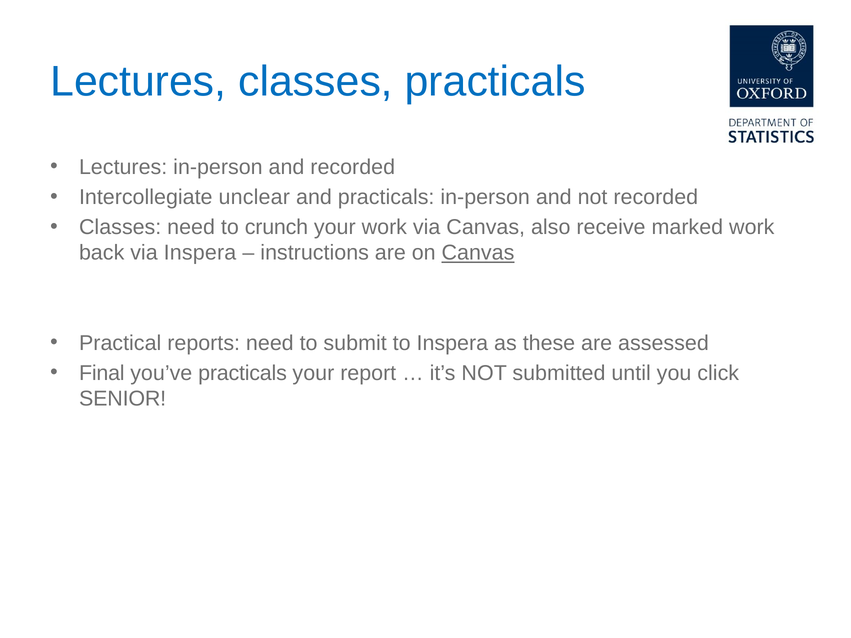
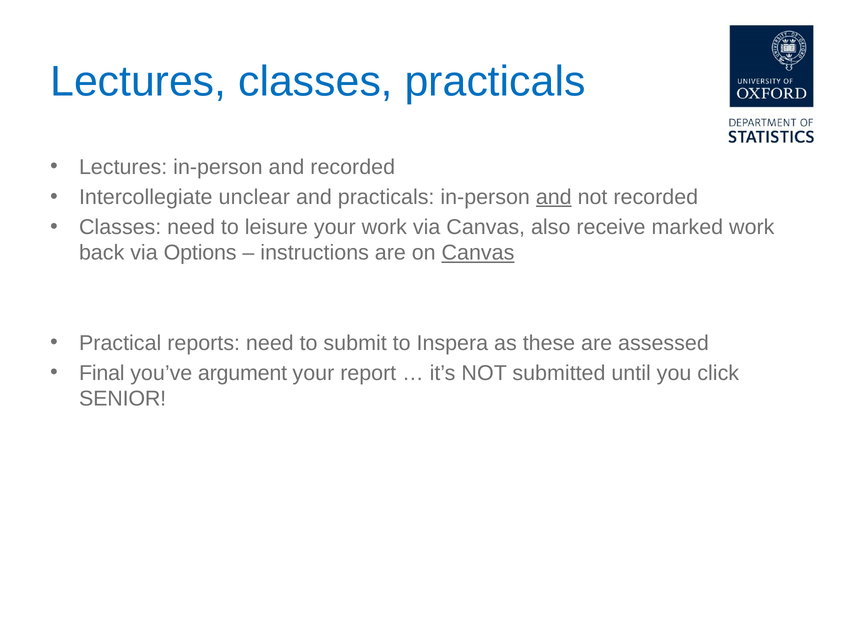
and underline: none -> present (554, 197)
crunch: crunch -> leisure (276, 227)
via Inspera: Inspera -> Options (200, 253)
you’ve practicals: practicals -> argument (243, 373)
